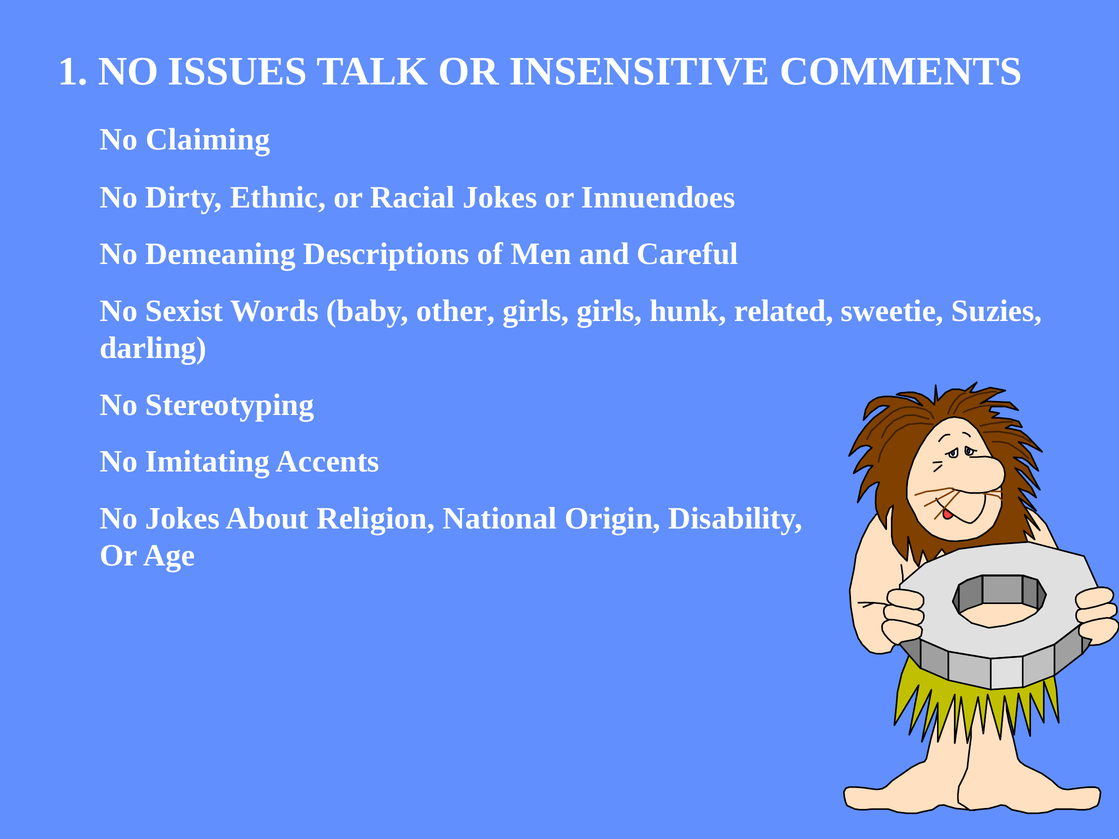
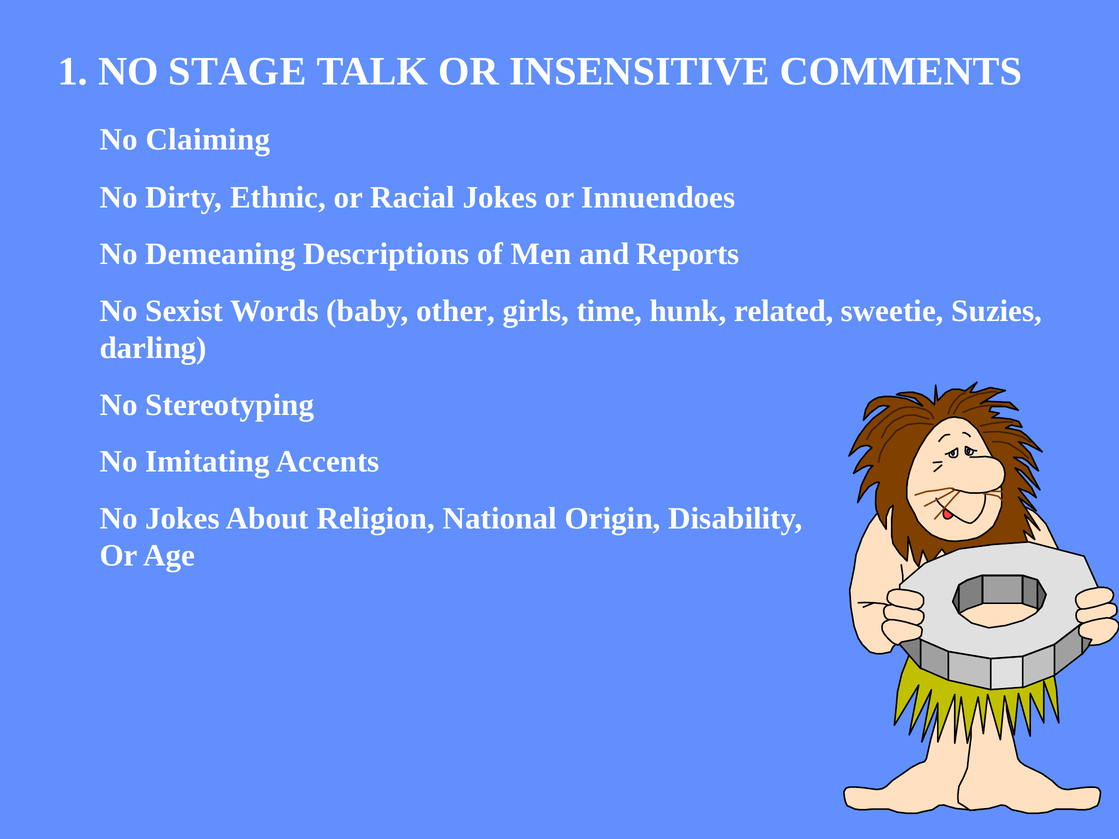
ISSUES: ISSUES -> STAGE (237, 72)
Careful: Careful -> Reports (688, 254)
girls girls: girls -> time (609, 311)
